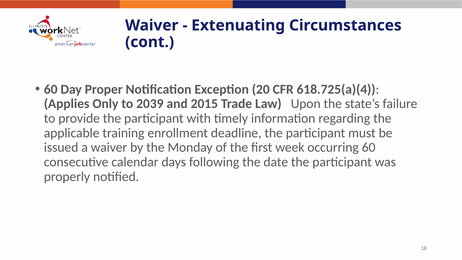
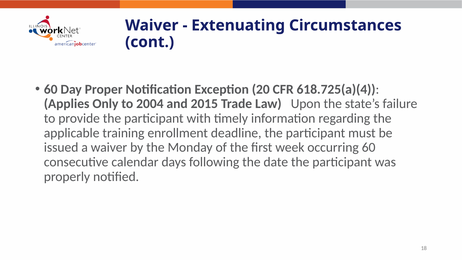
2039: 2039 -> 2004 (150, 104)
